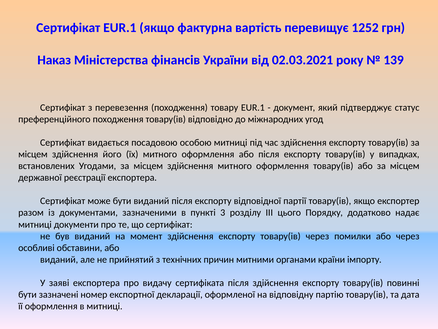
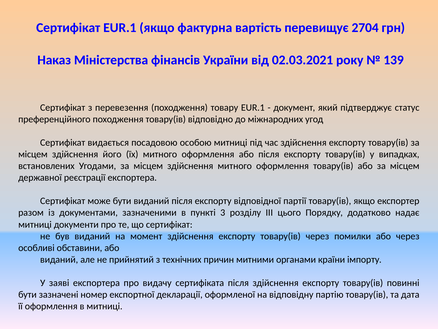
1252: 1252 -> 2704 (365, 28)
